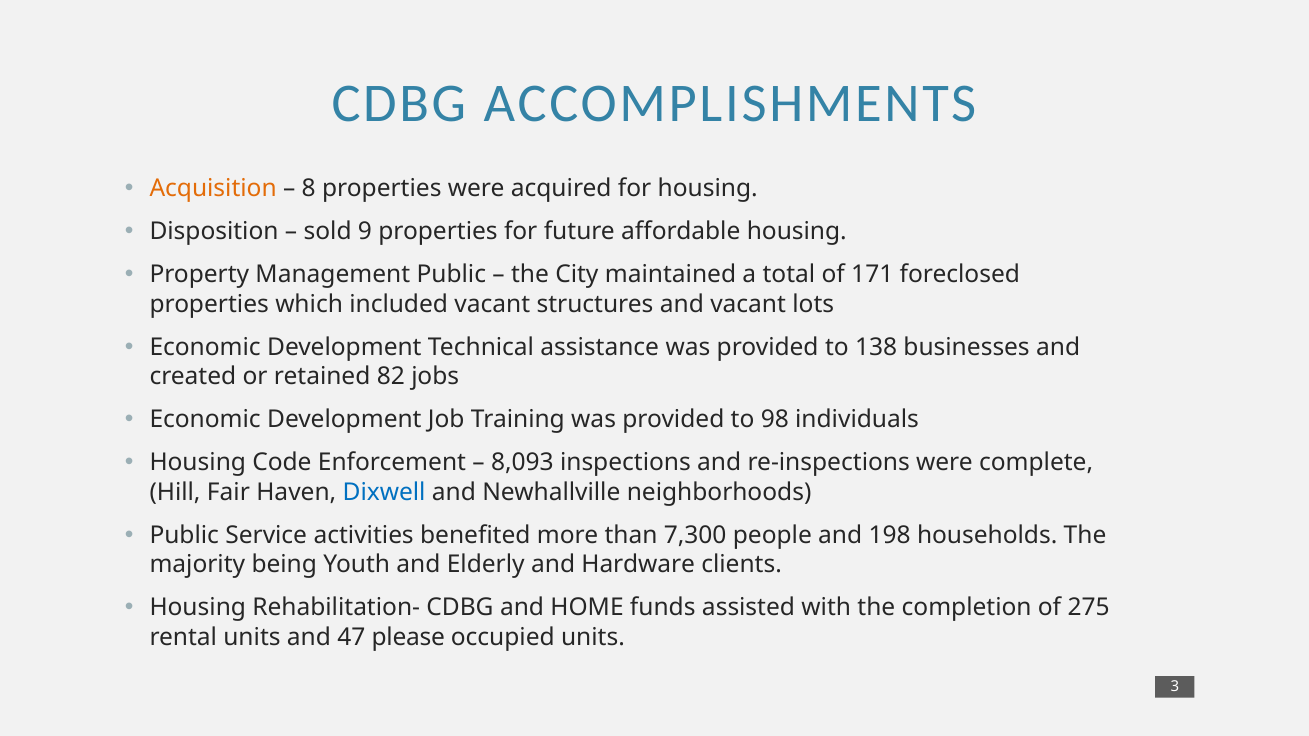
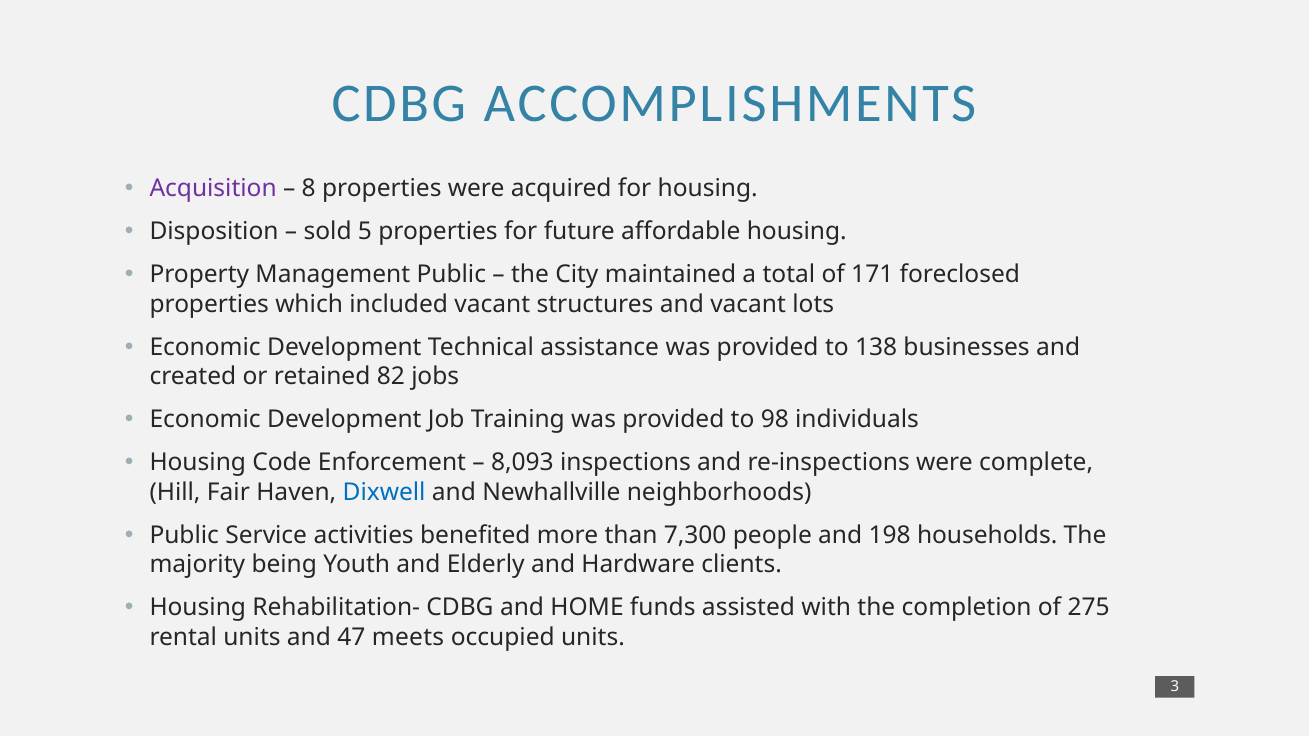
Acquisition colour: orange -> purple (213, 189)
9: 9 -> 5 (365, 232)
please: please -> meets (408, 638)
